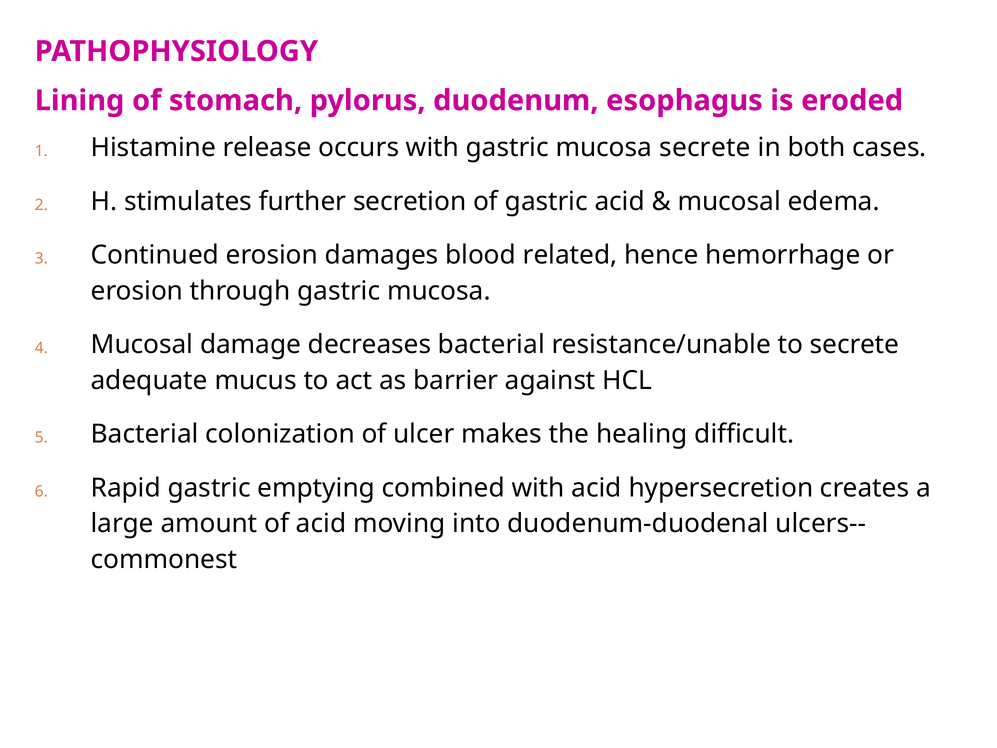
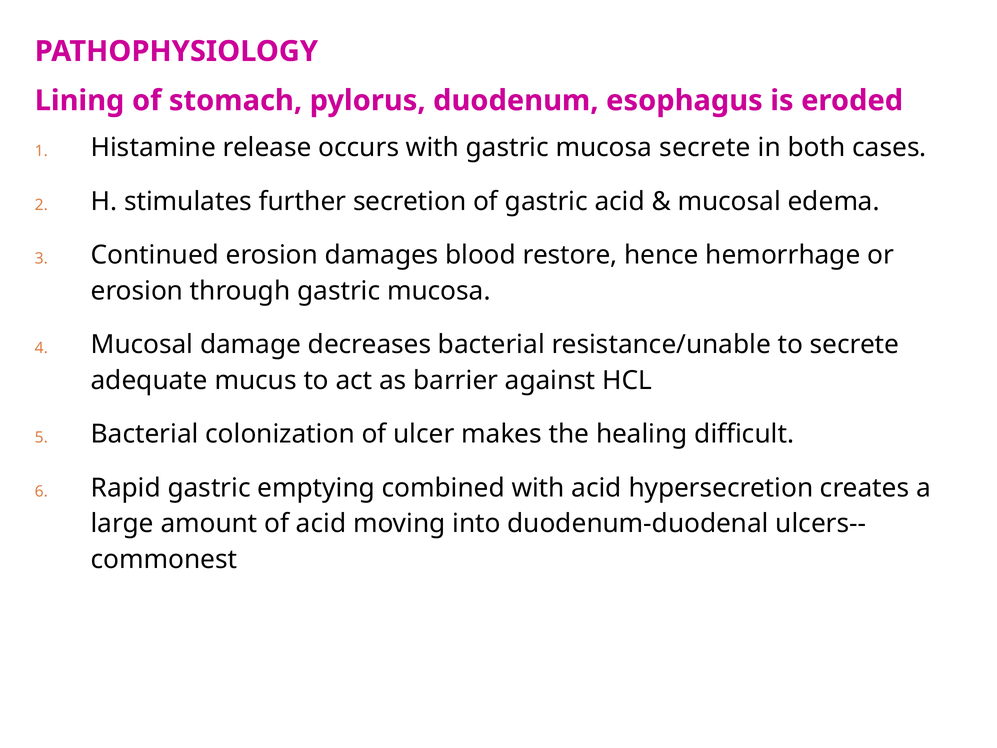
related: related -> restore (570, 255)
